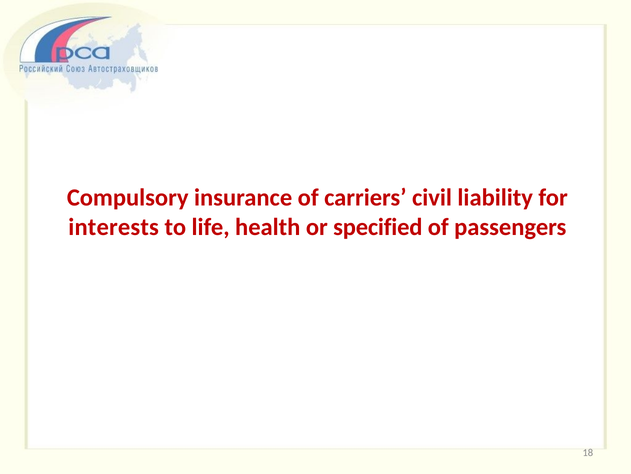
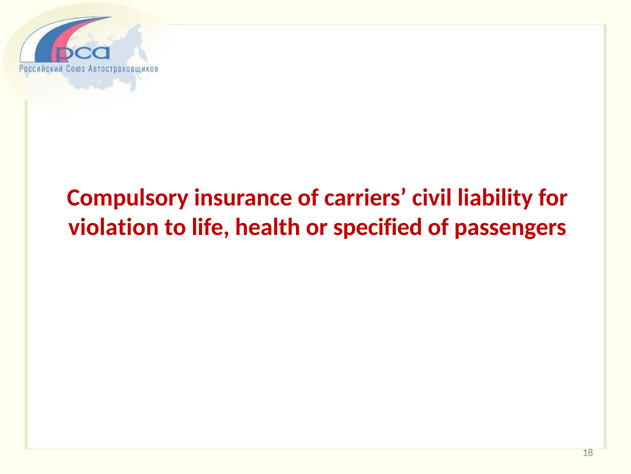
interests: interests -> violation (114, 227)
